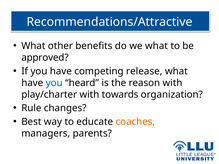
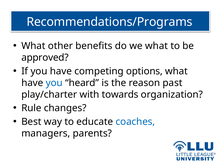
Recommendations/Attractive: Recommendations/Attractive -> Recommendations/Programs (110, 22)
release: release -> options (144, 71)
reason with: with -> past (173, 83)
coaches colour: orange -> blue (135, 122)
